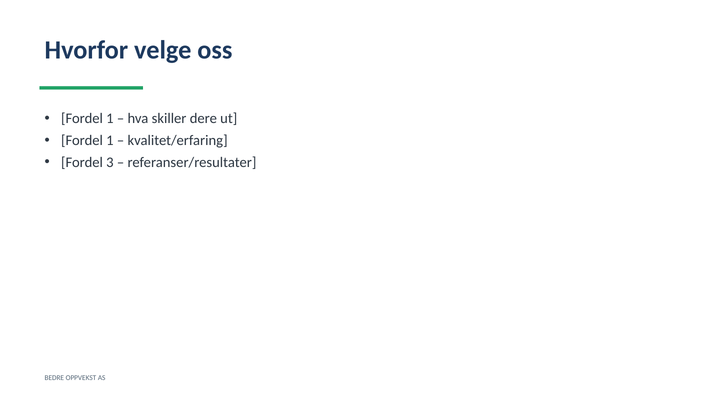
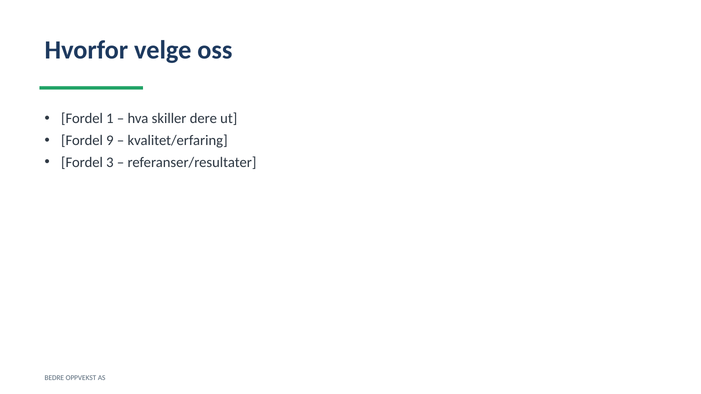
1: 1 -> 9 (110, 141)
